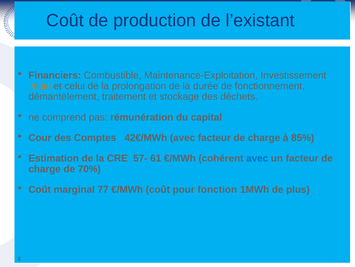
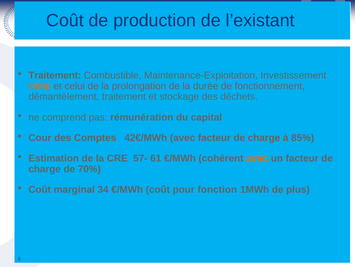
Financiers: Financiers -> Traitement (55, 75)
avec colour: blue -> orange (257, 158)
77: 77 -> 34 (103, 189)
